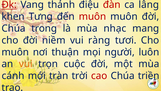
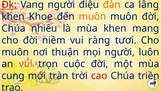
Vang thảnh: thảnh -> người (61, 5)
đàn colour: red -> orange (112, 5)
Tưng: Tưng -> Khoe (41, 16)
muôn colour: red -> orange (92, 16)
trong: trong -> nhiêu (44, 28)
mùa nhạc: nhạc -> khen (115, 28)
cánh: cánh -> cung (13, 75)
